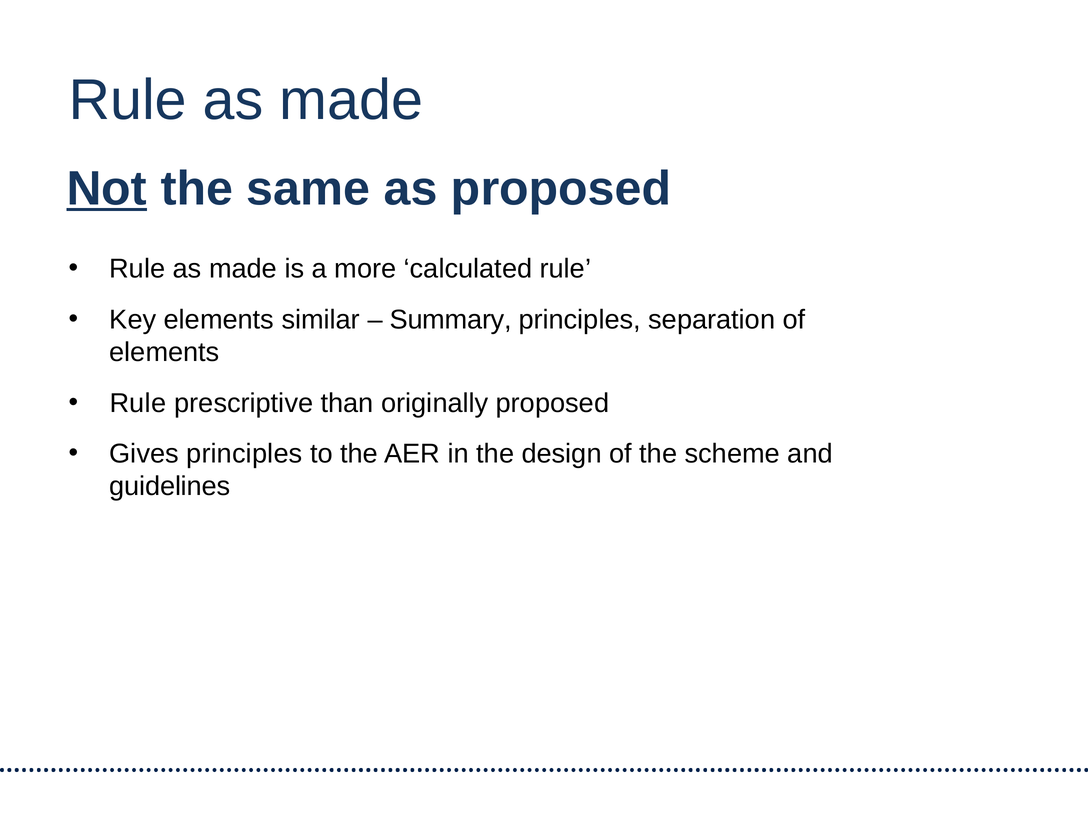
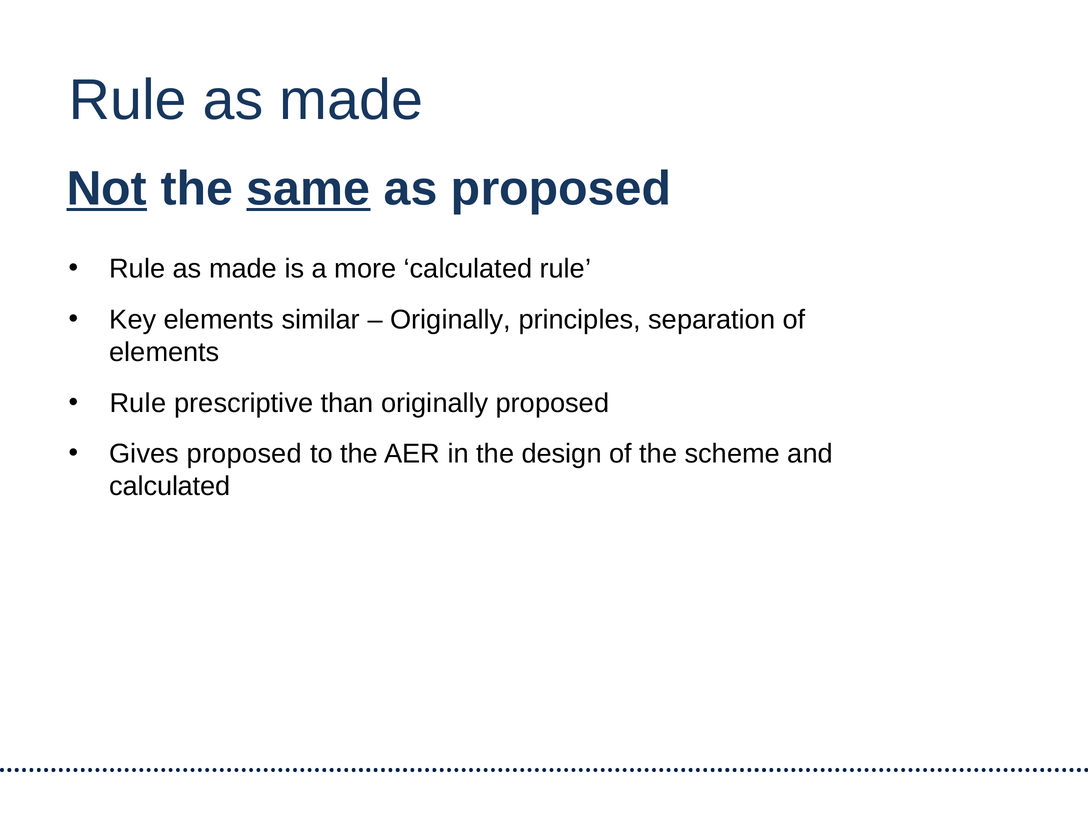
same underline: none -> present (308, 189)
Summary: Summary -> Originally (451, 320)
Gives principles: principles -> proposed (244, 454)
guidelines: guidelines -> calculated (170, 486)
